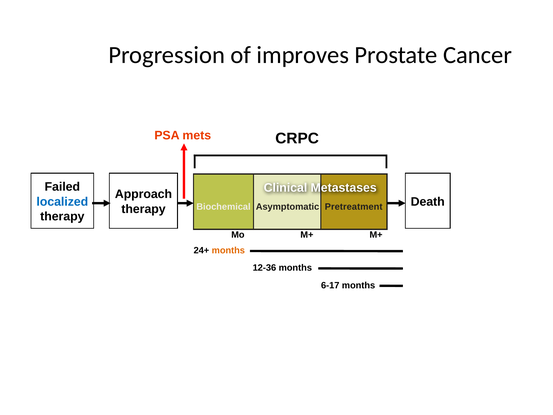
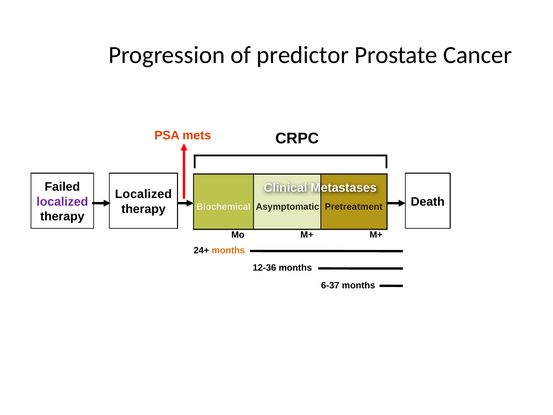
improves: improves -> predictor (303, 55)
Approach: Approach -> Localized (143, 194)
localized colour: blue -> purple (62, 202)
6-17: 6-17 -> 6-37 (330, 285)
